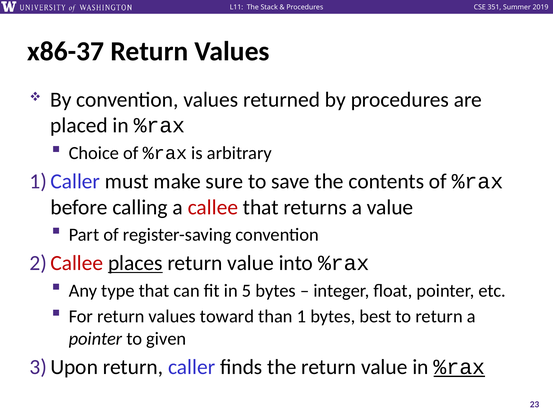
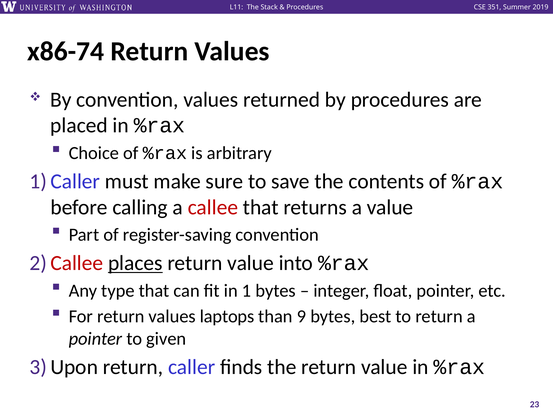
x86-37: x86-37 -> x86-74 (66, 51)
5: 5 -> 1 (247, 291)
toward: toward -> laptops (227, 316)
1: 1 -> 9 (301, 316)
%rax underline: present -> none (459, 367)
